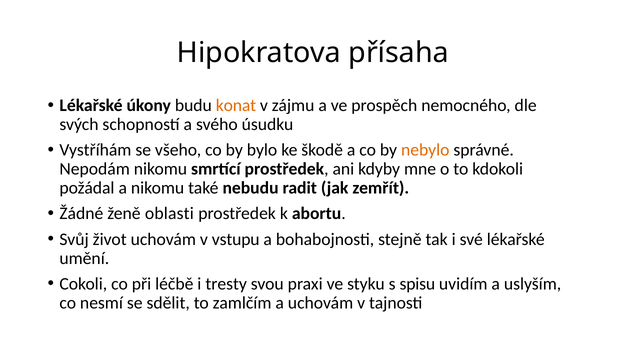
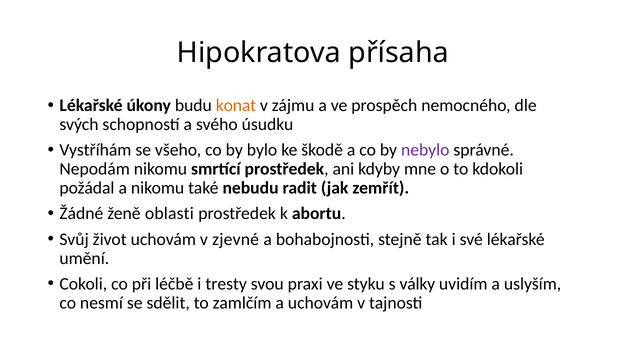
nebylo colour: orange -> purple (425, 150)
vstupu: vstupu -> zjevné (236, 239)
spisu: spisu -> války (417, 284)
